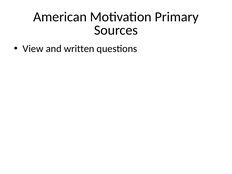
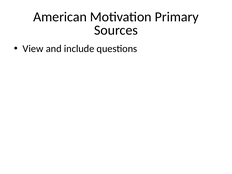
written: written -> include (79, 49)
